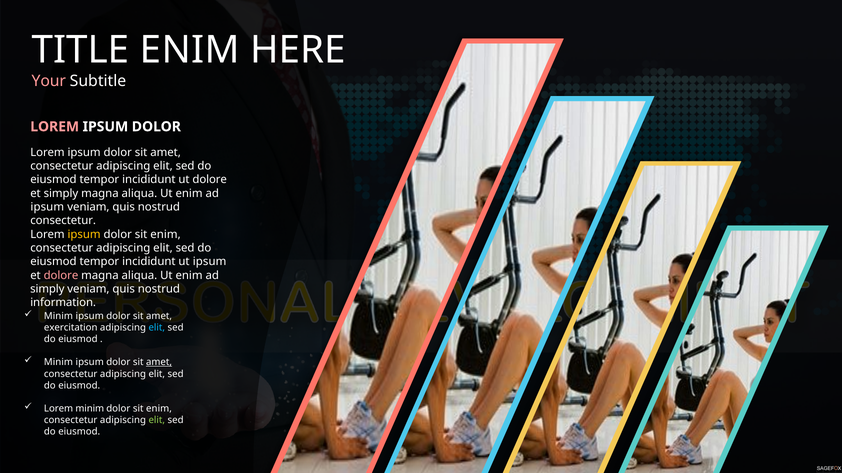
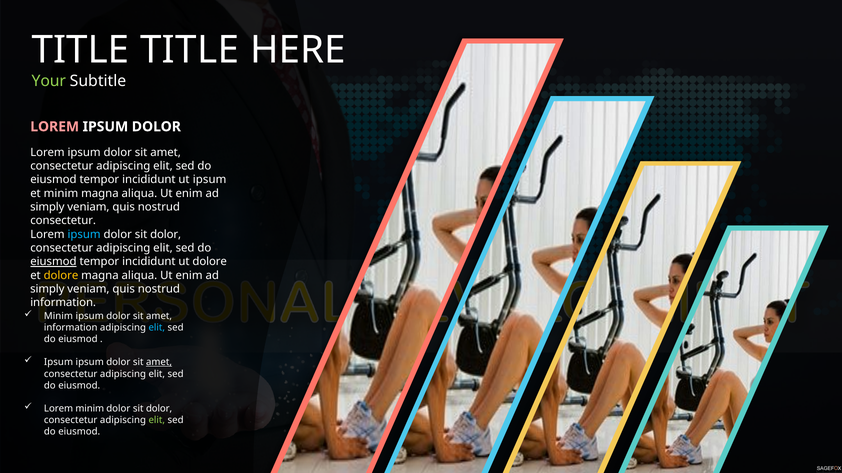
TITLE ENIM: ENIM -> TITLE (190, 50)
Your colour: pink -> light green (49, 81)
ut dolore: dolore -> ipsum (210, 180)
et simply: simply -> minim (61, 194)
ipsum: ipsum -> simply (47, 207)
ipsum colour: yellow -> light blue (84, 235)
enim: enim -> dolor (166, 235)
eiusmod underline: none -> present (53, 262)
ut ipsum: ipsum -> dolore (210, 262)
dolore colour: pink -> yellow (61, 276)
exercitation: exercitation -> information (71, 328)
Minim: Minim -> Ipsum (58, 363)
enim: enim -> dolor (159, 409)
